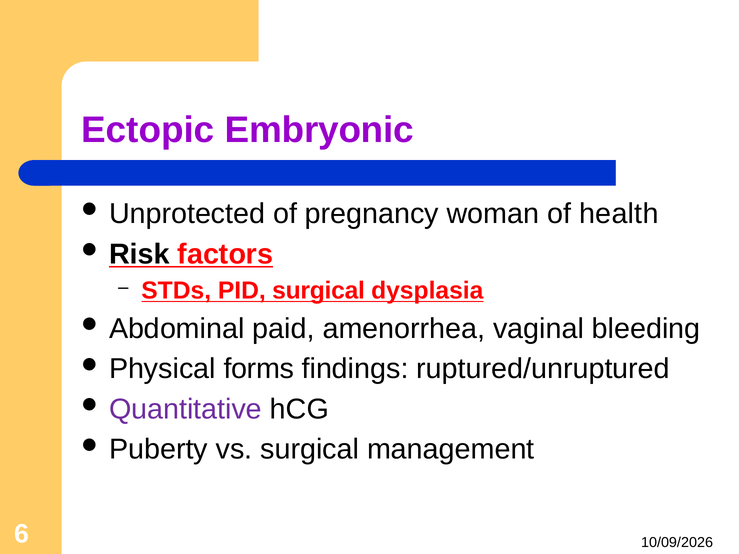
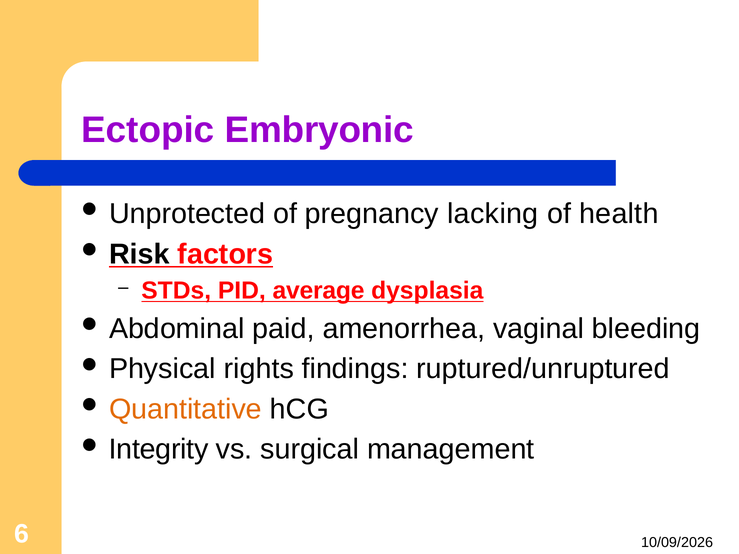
woman: woman -> lacking (493, 214)
PID surgical: surgical -> average (319, 291)
forms: forms -> rights (259, 369)
Quantitative colour: purple -> orange (185, 409)
Puberty: Puberty -> Integrity (159, 450)
